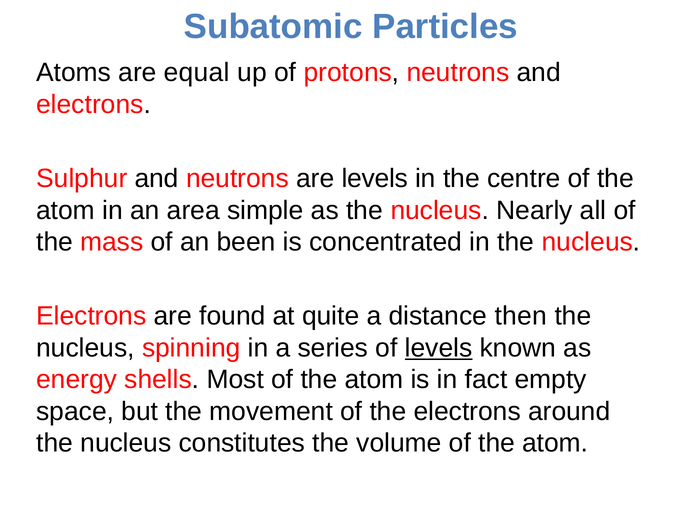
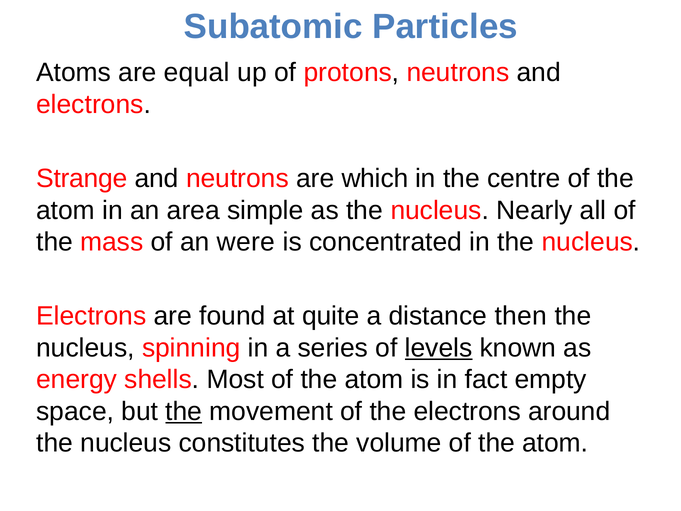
Sulphur: Sulphur -> Strange (82, 178)
are levels: levels -> which (375, 178)
been: been -> were (246, 242)
the underline: none -> present (184, 411)
